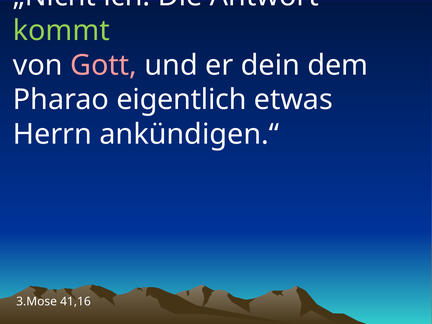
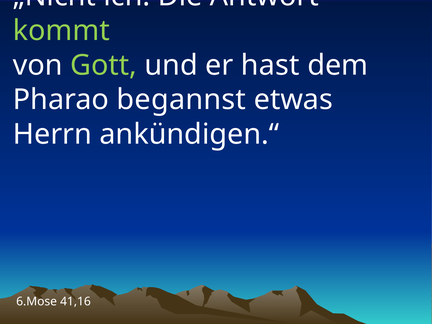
Gott colour: pink -> light green (104, 65)
dein: dein -> hast (270, 65)
eigentlich: eigentlich -> begannst (181, 100)
3.Mose: 3.Mose -> 6.Mose (37, 301)
